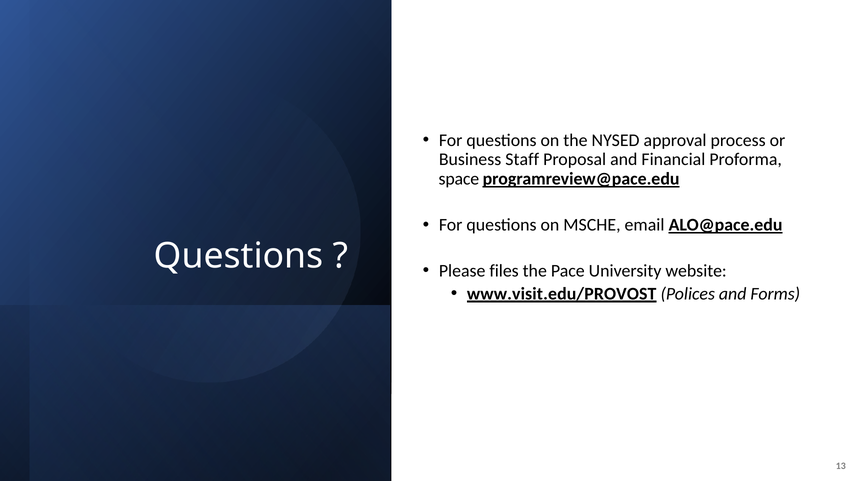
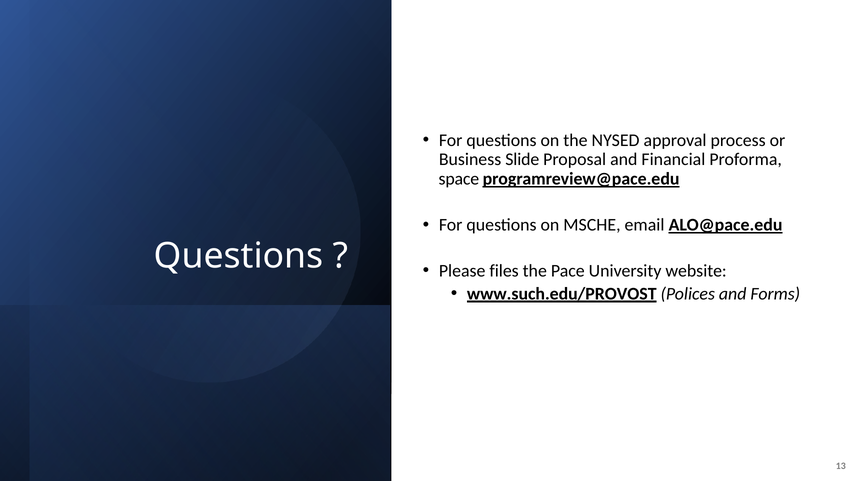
Staff: Staff -> Slide (522, 159)
www.visit.edu/PROVOST: www.visit.edu/PROVOST -> www.such.edu/PROVOST (562, 294)
